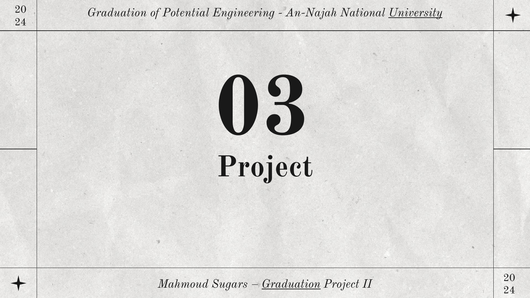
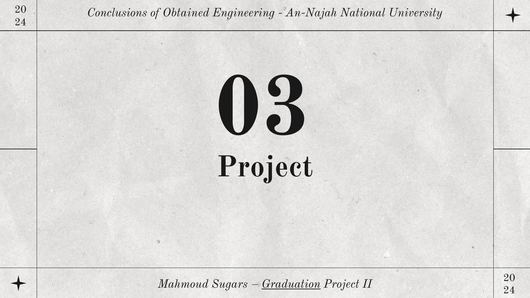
Graduation: Graduation -> Conclusions (117, 13)
Potential: Potential -> Obtained (186, 13)
University underline: present -> none (415, 13)
